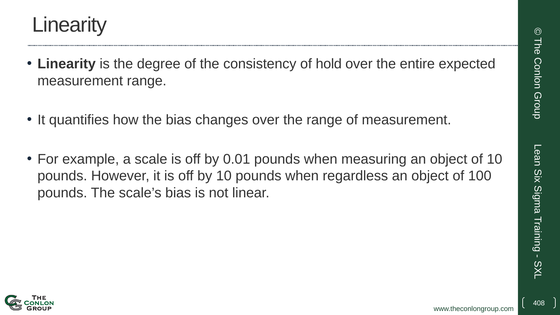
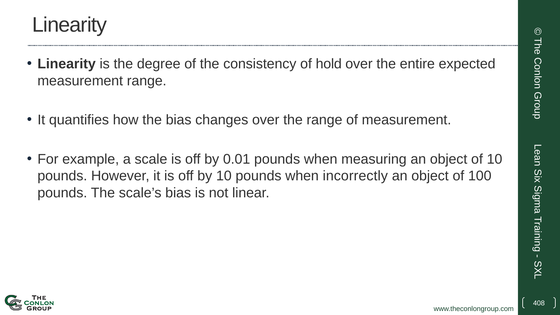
regardless: regardless -> incorrectly (355, 176)
